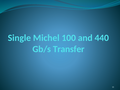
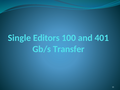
Michel: Michel -> Editors (46, 38)
440: 440 -> 401 (102, 38)
